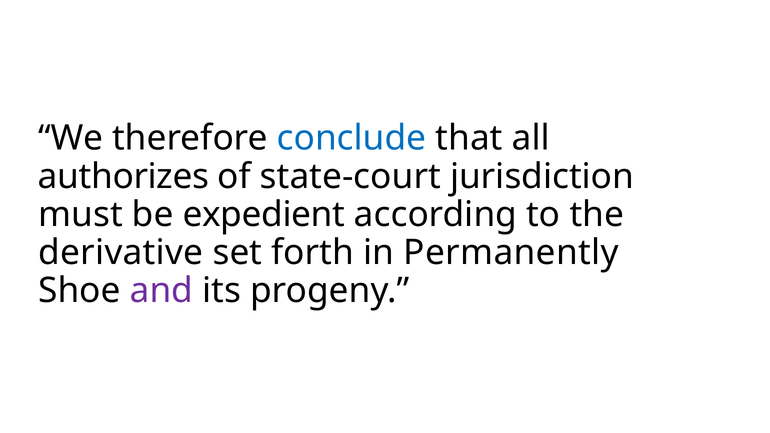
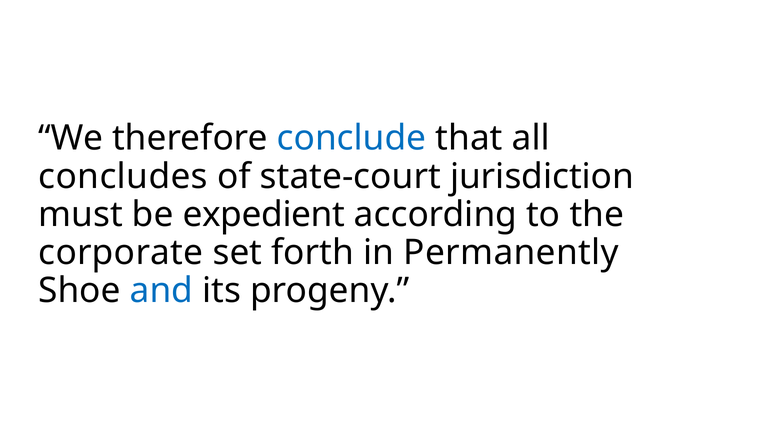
authorizes: authorizes -> concludes (123, 176)
derivative: derivative -> corporate (121, 253)
and colour: purple -> blue (162, 291)
